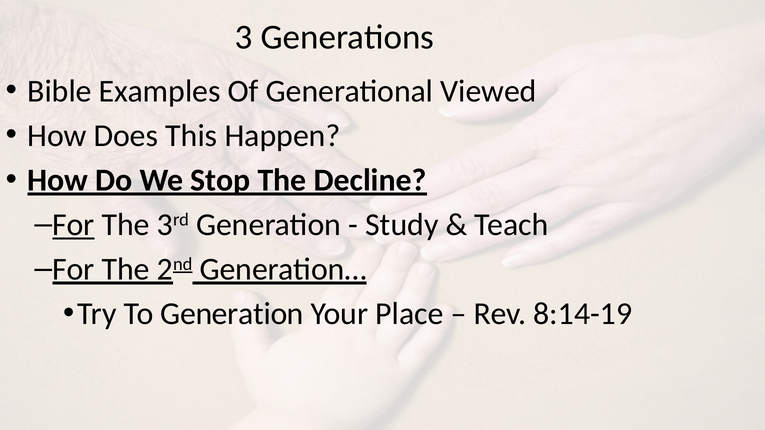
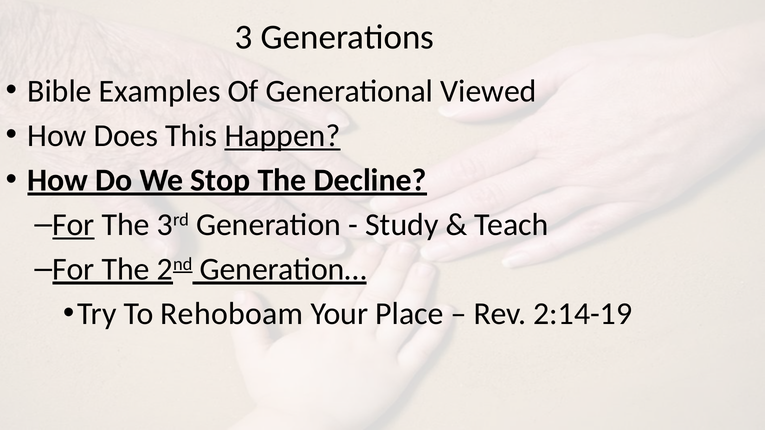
Happen underline: none -> present (283, 136)
To Generation: Generation -> Rehoboam (232, 314)
8:14-19: 8:14-19 -> 2:14-19 (583, 314)
